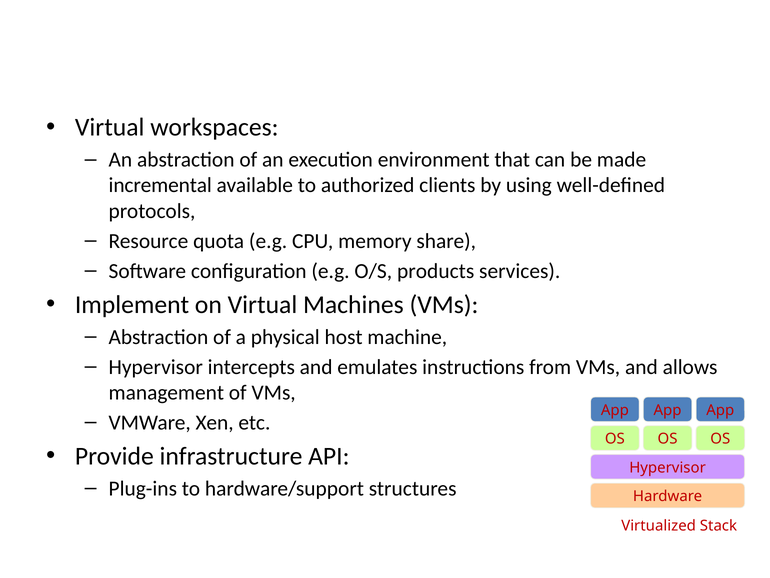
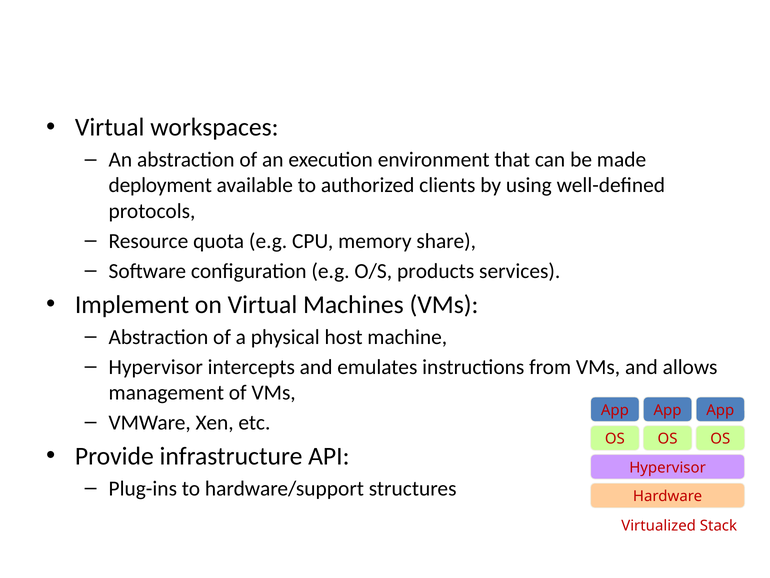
incremental: incremental -> deployment (160, 185)
